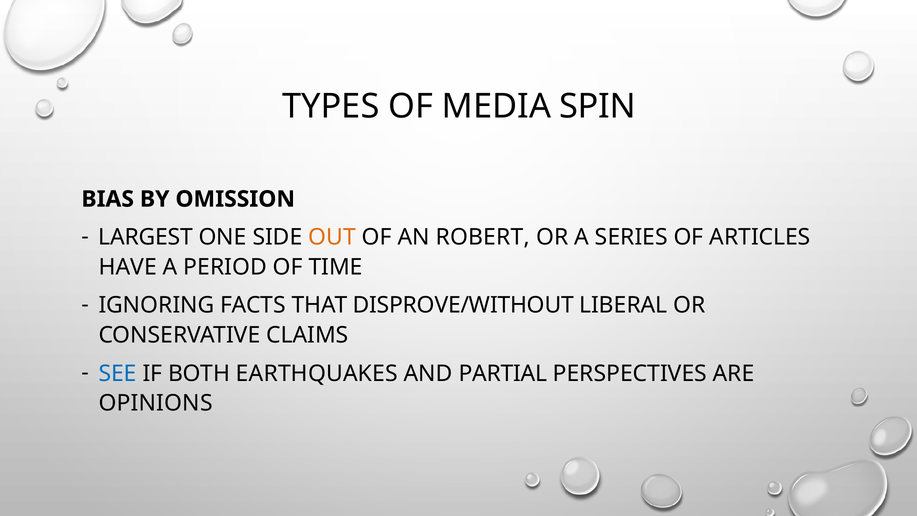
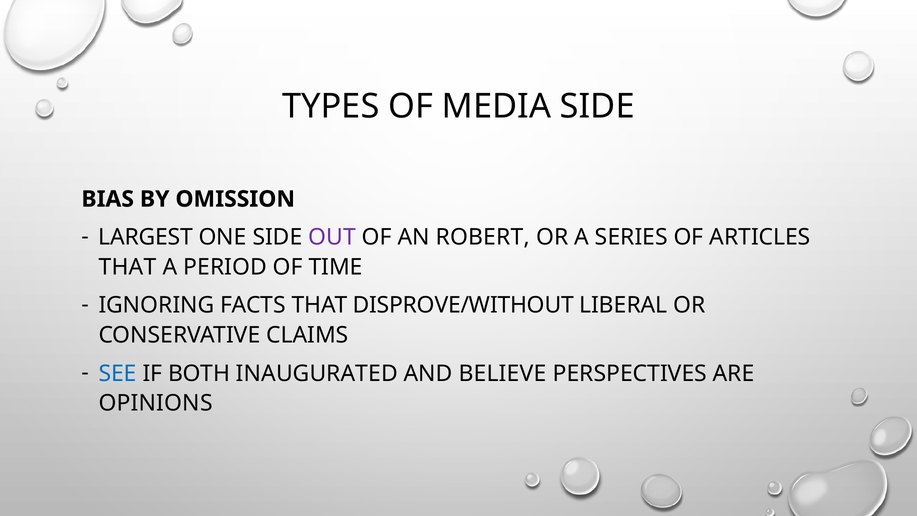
MEDIA SPIN: SPIN -> SIDE (597, 106)
OUT colour: orange -> purple (332, 237)
HAVE: HAVE -> THAT (128, 267)
EARTHQUAKES: EARTHQUAKES -> INAUGURATED (317, 373)
PARTIAL: PARTIAL -> BELIEVE (503, 373)
